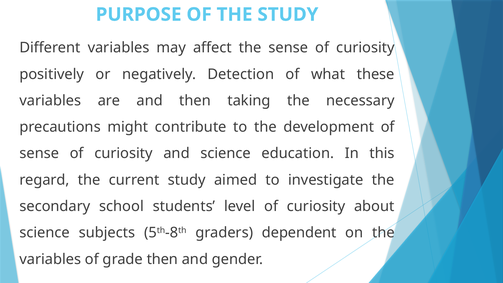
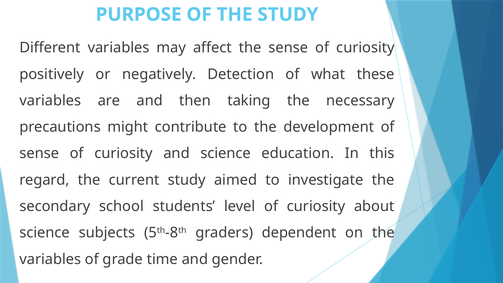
grade then: then -> time (162, 259)
